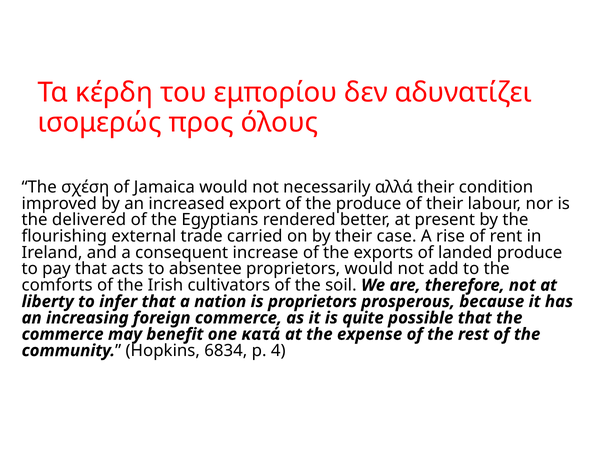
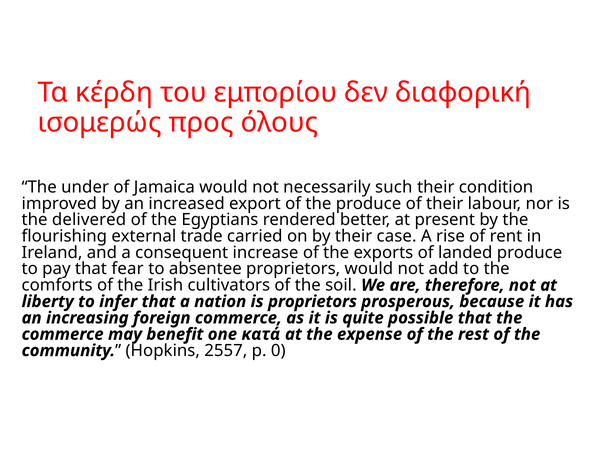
αδυνατίζει: αδυνατίζει -> διαφορική (463, 93)
σχέση: σχέση -> under (85, 187)
αλλά: αλλά -> such (394, 187)
acts: acts -> fear (128, 269)
6834: 6834 -> 2557 (226, 350)
4: 4 -> 0 (278, 350)
